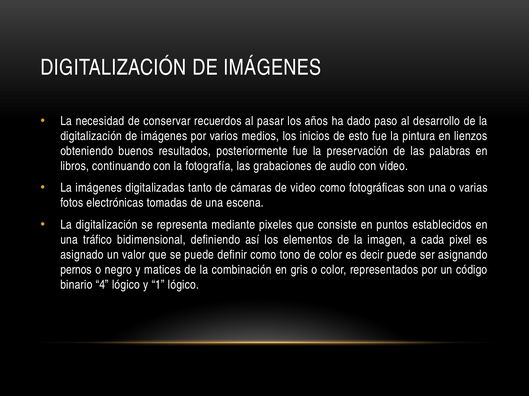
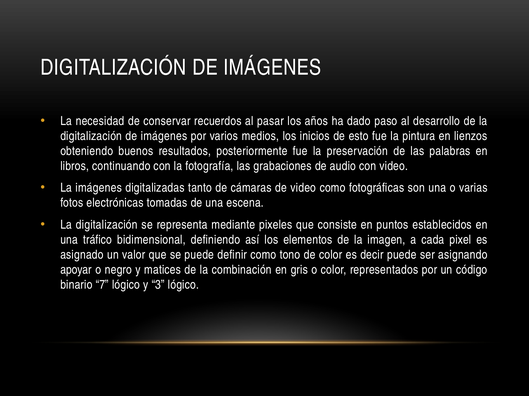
pernos: pernos -> apoyar (76, 270)
4: 4 -> 7 (102, 285)
1: 1 -> 3 (158, 285)
